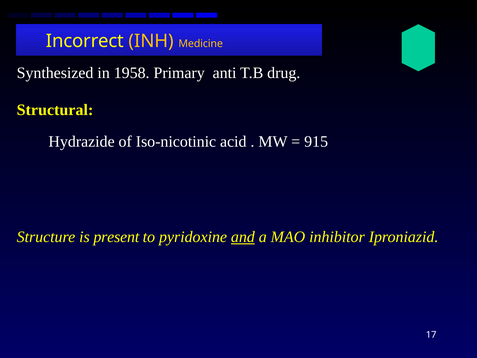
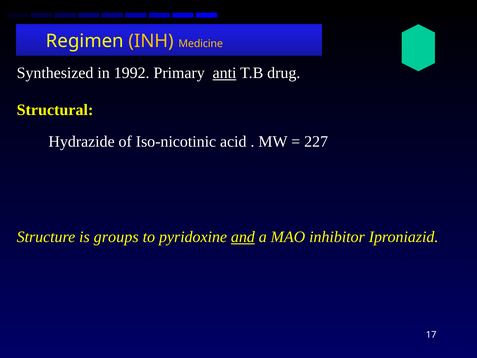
Incorrect: Incorrect -> Regimen (85, 41)
1958: 1958 -> 1992 (132, 73)
anti underline: none -> present (225, 73)
915: 915 -> 227 (316, 142)
present: present -> groups (116, 237)
